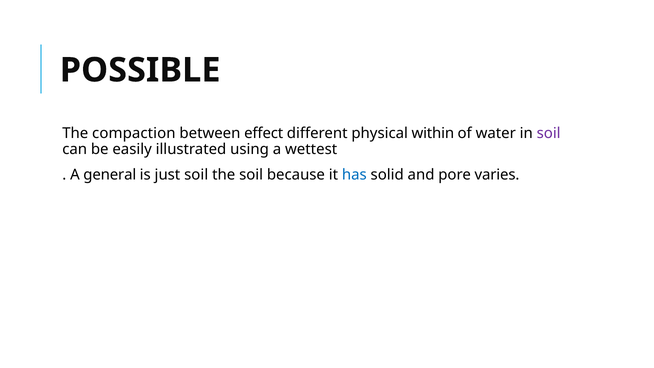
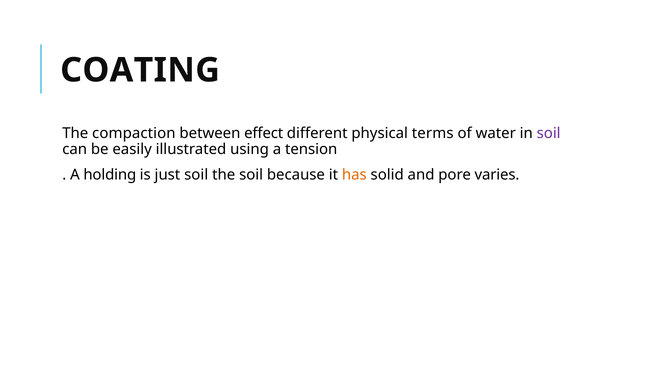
POSSIBLE: POSSIBLE -> COATING (140, 70)
within: within -> terms (433, 133)
wettest: wettest -> tension (311, 149)
general: general -> holding (110, 175)
has colour: blue -> orange (354, 175)
